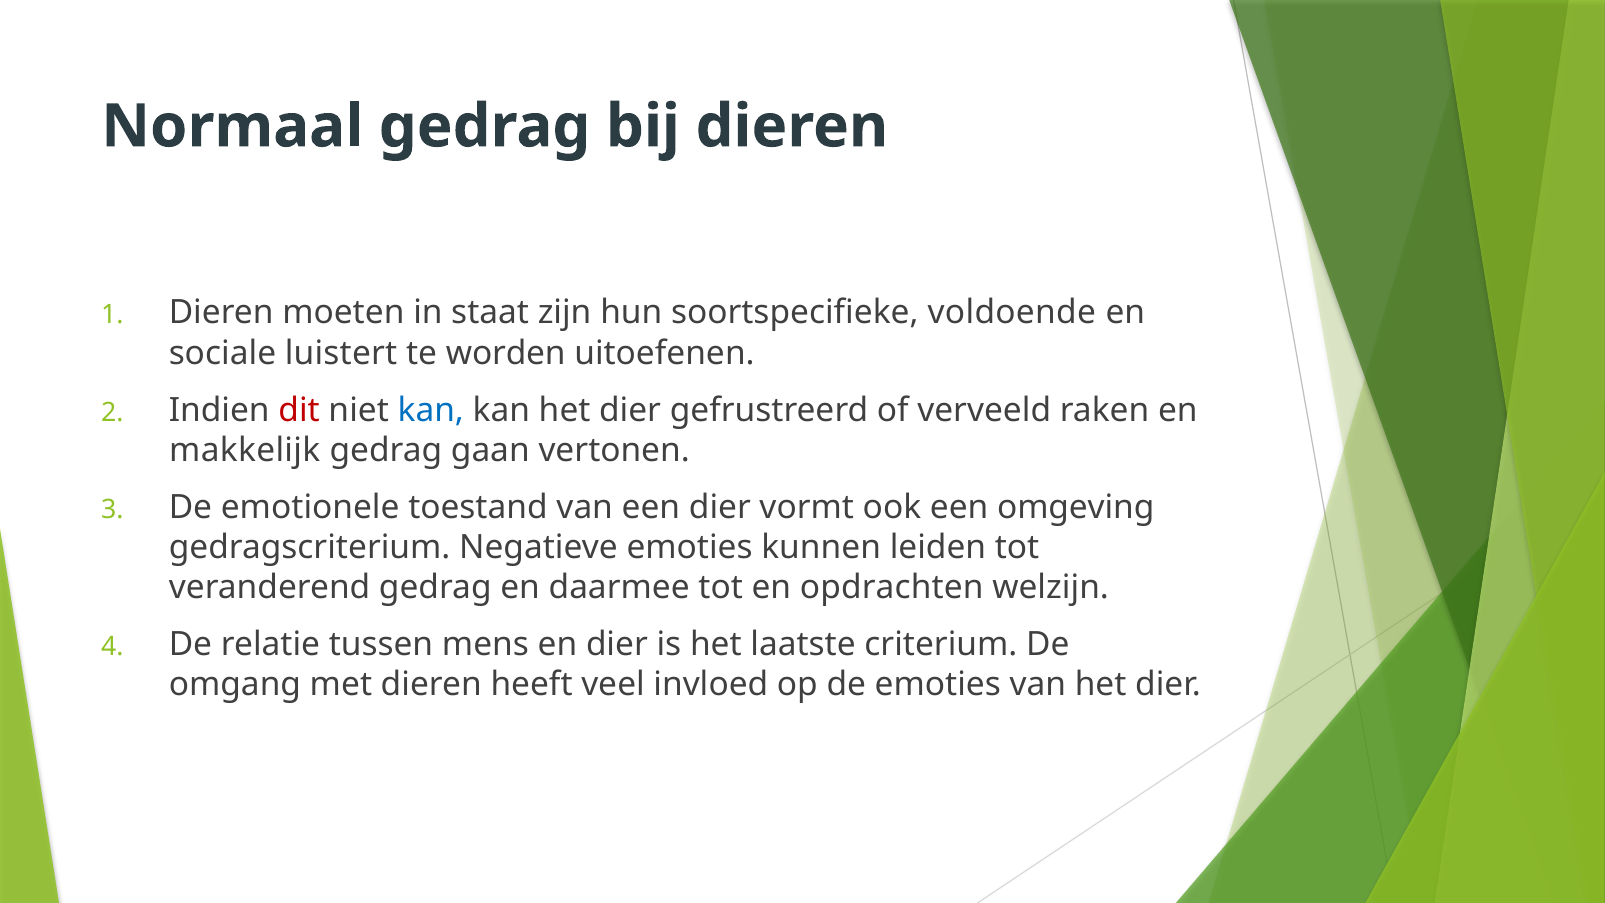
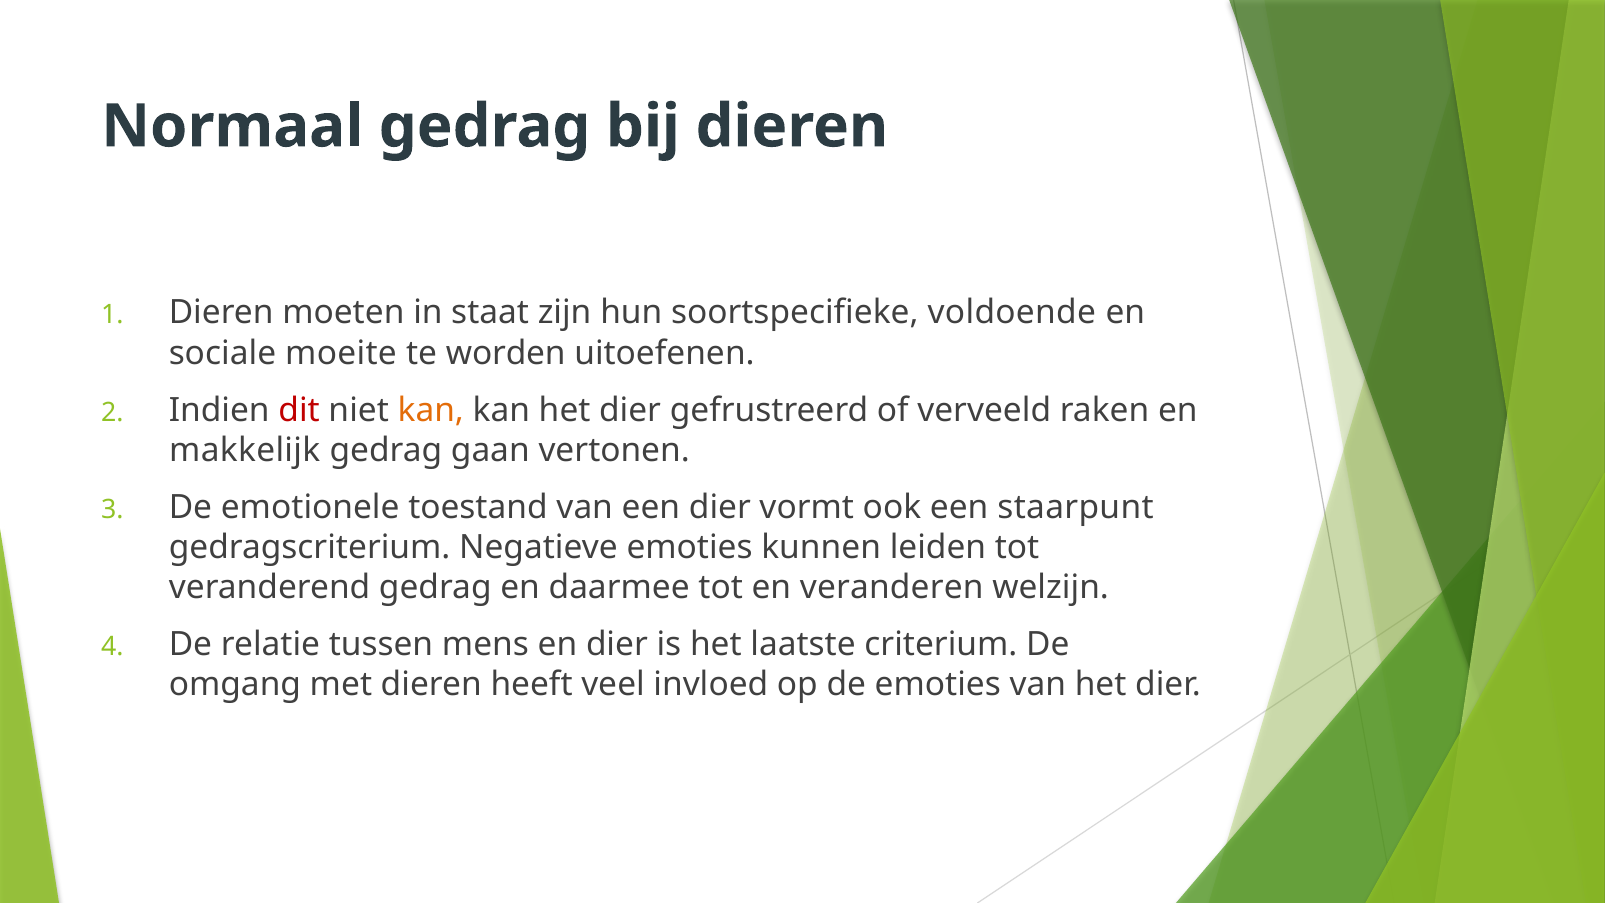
luistert: luistert -> moeite (341, 353)
kan colour: blue -> orange (431, 410)
omgeving: omgeving -> staarpunt (1076, 507)
opdrachten: opdrachten -> veranderen (892, 587)
